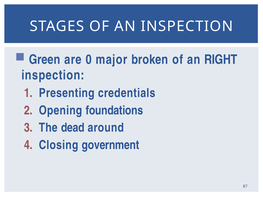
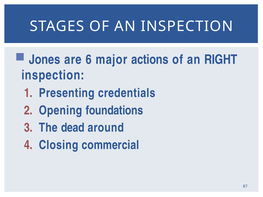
Green: Green -> Jones (45, 60)
0: 0 -> 6 (89, 60)
broken: broken -> actions (150, 60)
government: government -> commercial (110, 145)
